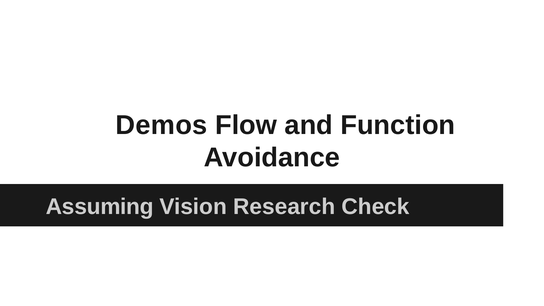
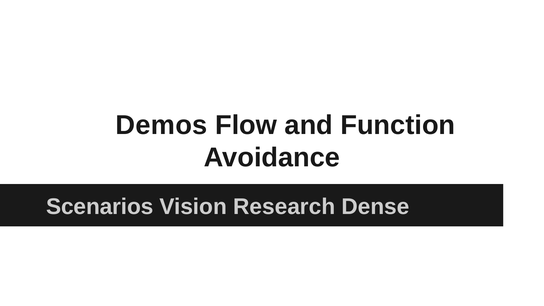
Assuming: Assuming -> Scenarios (100, 207)
Check: Check -> Dense (375, 207)
